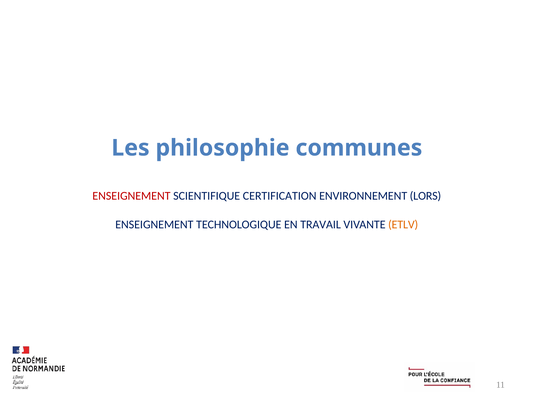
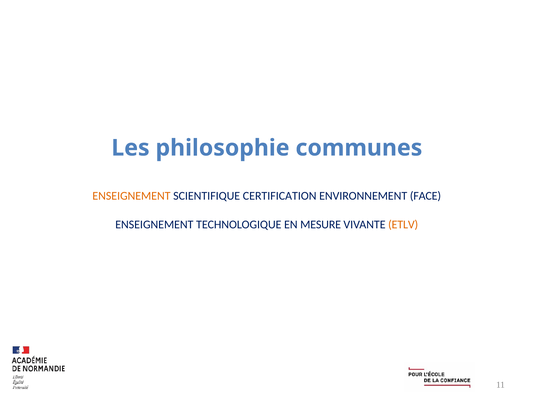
ENSEIGNEMENT colour: red -> orange (131, 196)
LORS: LORS -> FACE (425, 196)
TRAVAIL: TRAVAIL -> MESURE (321, 224)
